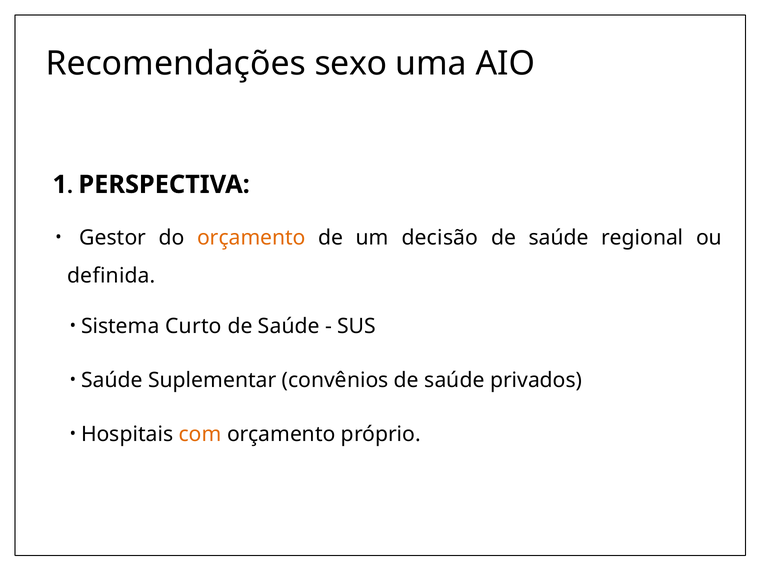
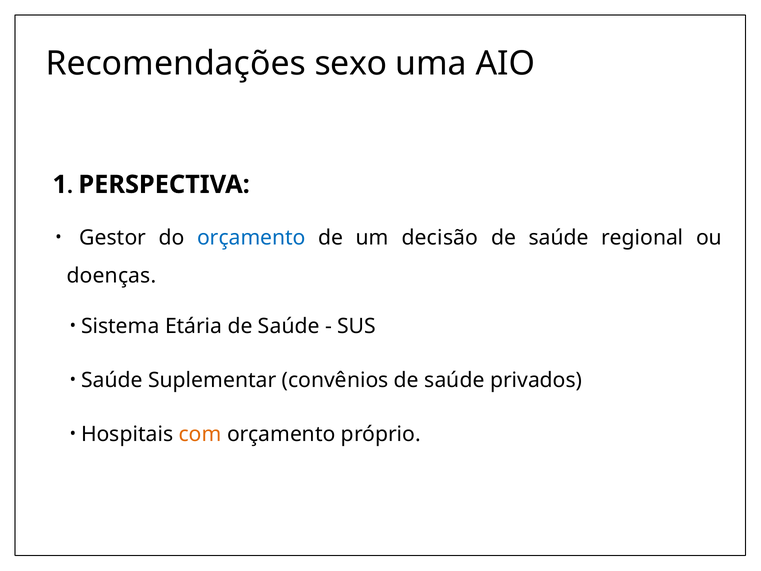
orçamento colour: orange -> blue (251, 237)
definida: definida -> doenças (111, 276)
Curto: Curto -> Etária (194, 326)
